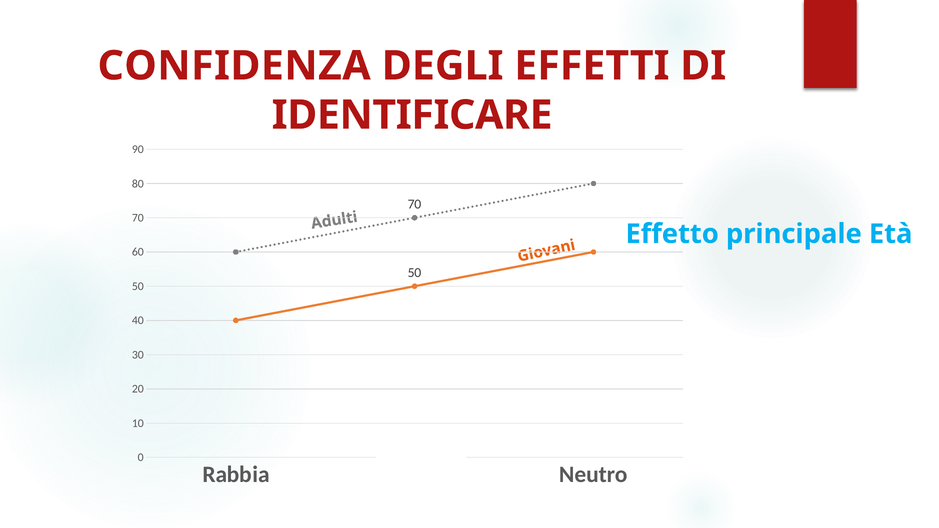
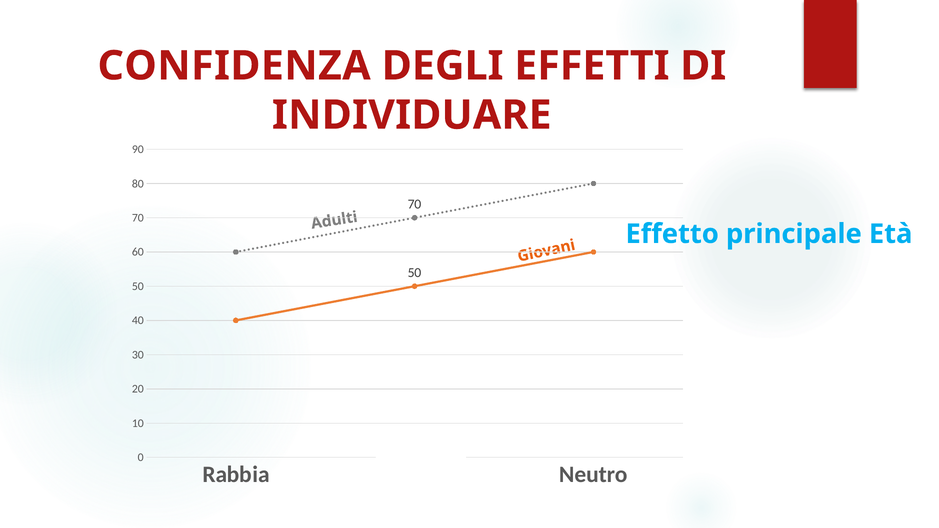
IDENTIFICARE: IDENTIFICARE -> INDIVIDUARE (412, 115)
